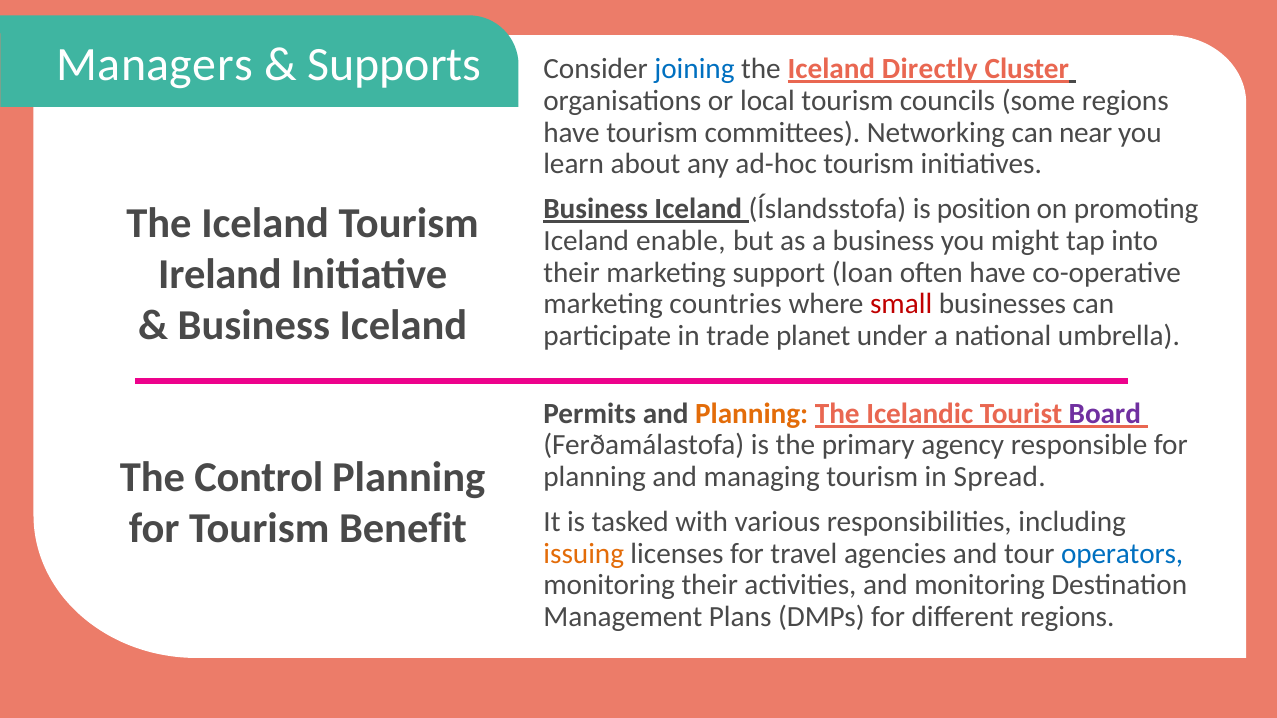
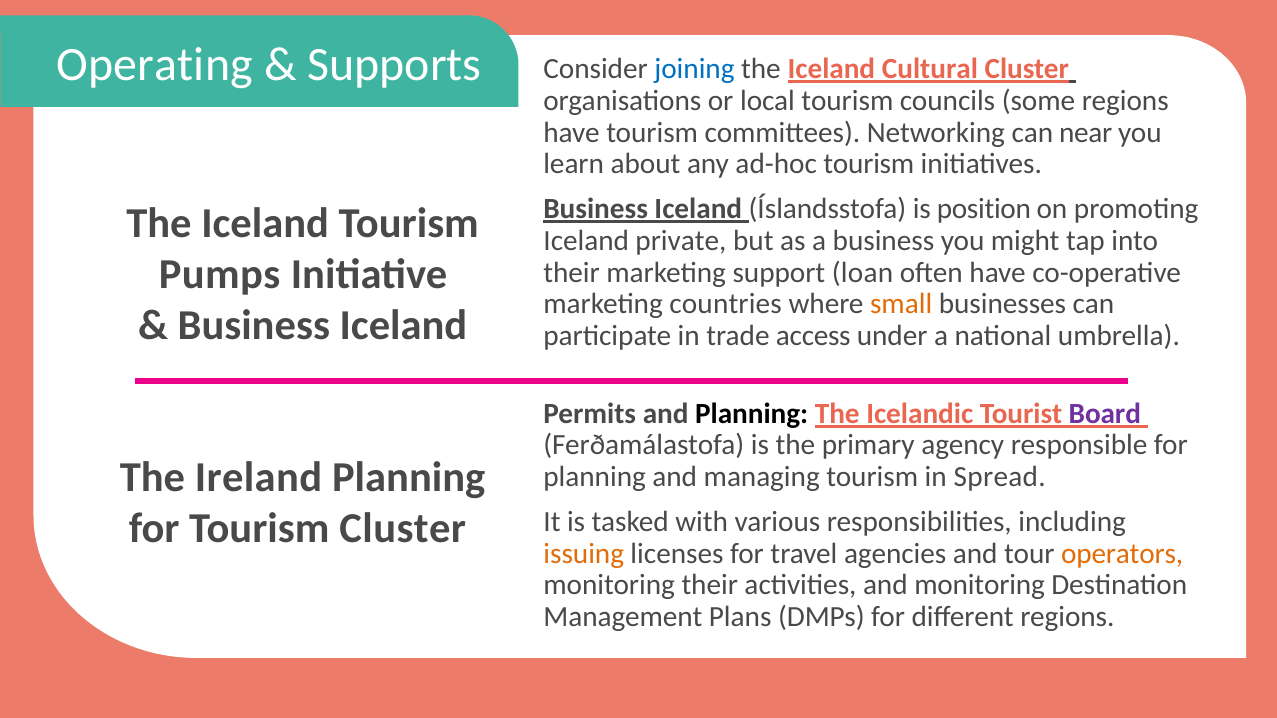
Managers: Managers -> Operating (155, 65)
Directly: Directly -> Cultural (930, 69)
enable: enable -> private (681, 241)
Ireland: Ireland -> Pumps (220, 275)
small colour: red -> orange (901, 304)
planet: planet -> access (813, 336)
Planning colour: orange -> black (752, 414)
Control: Control -> Ireland (258, 478)
Tourism Benefit: Benefit -> Cluster (403, 529)
operators colour: blue -> orange (1122, 554)
